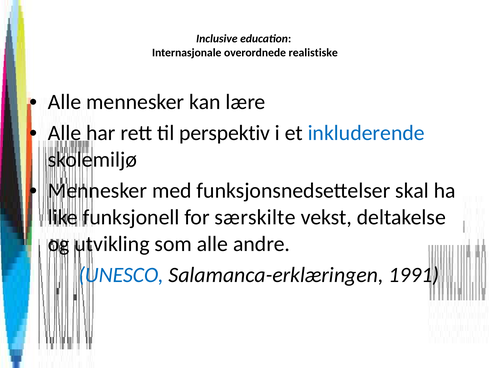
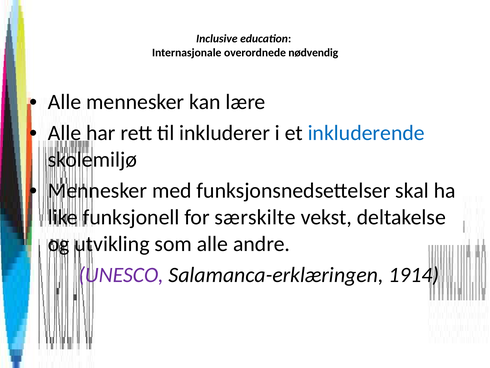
realistiske: realistiske -> nødvendig (313, 53)
perspektiv: perspektiv -> inkluderer (225, 133)
UNESCO colour: blue -> purple (121, 275)
1991: 1991 -> 1914 (414, 275)
